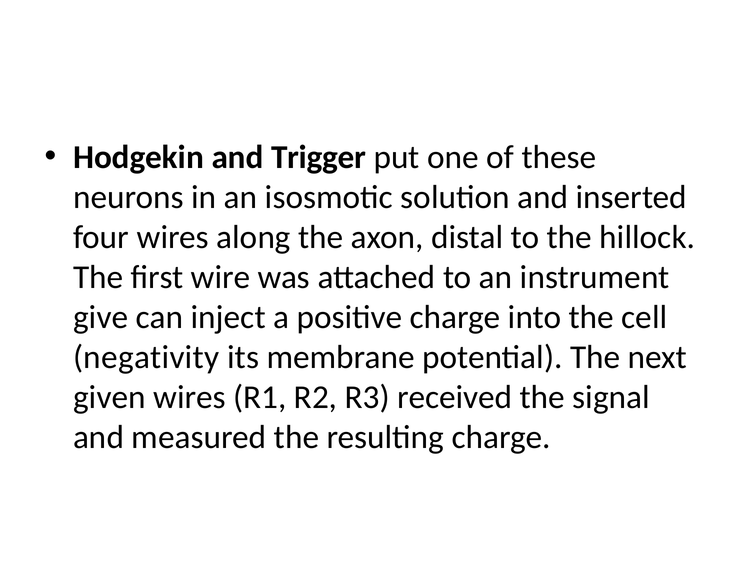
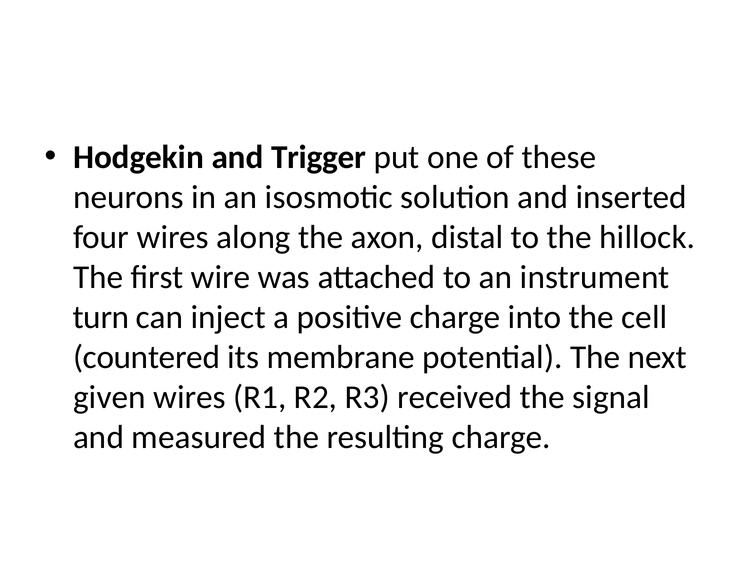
give: give -> turn (101, 317)
negativity: negativity -> countered (147, 357)
